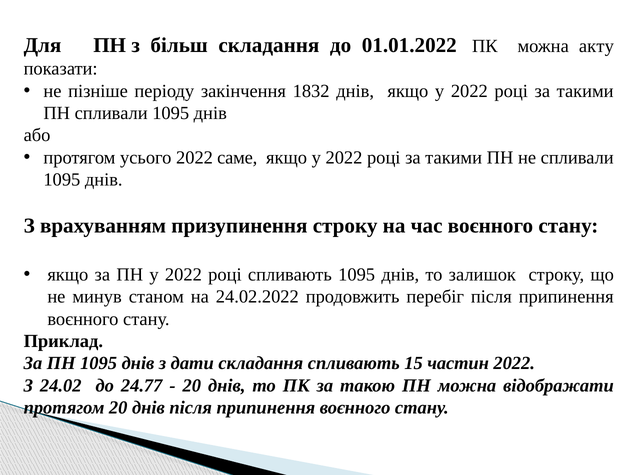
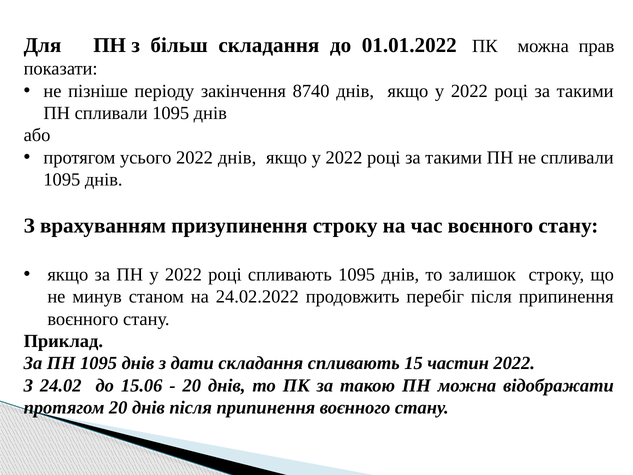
акту: акту -> прав (597, 46)
1832: 1832 -> 8740 (311, 91)
2022 саме: саме -> днів (237, 157)
24.77: 24.77 -> 15.06 (142, 385)
